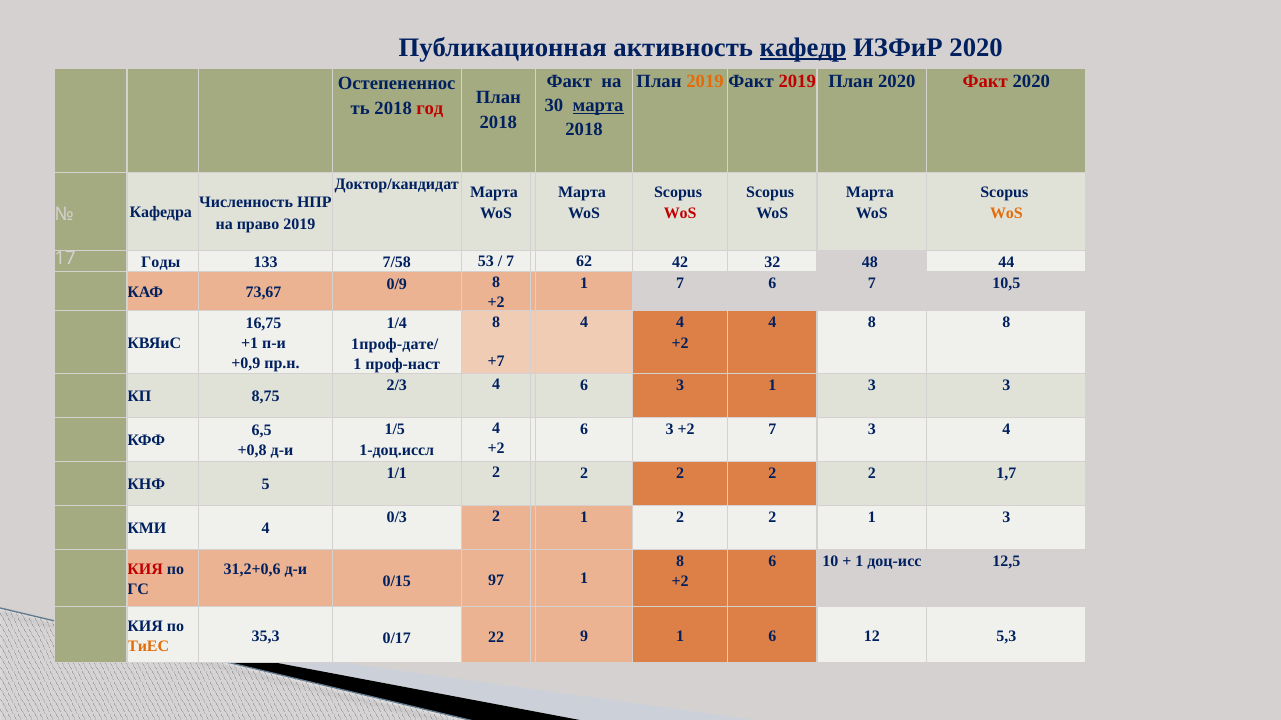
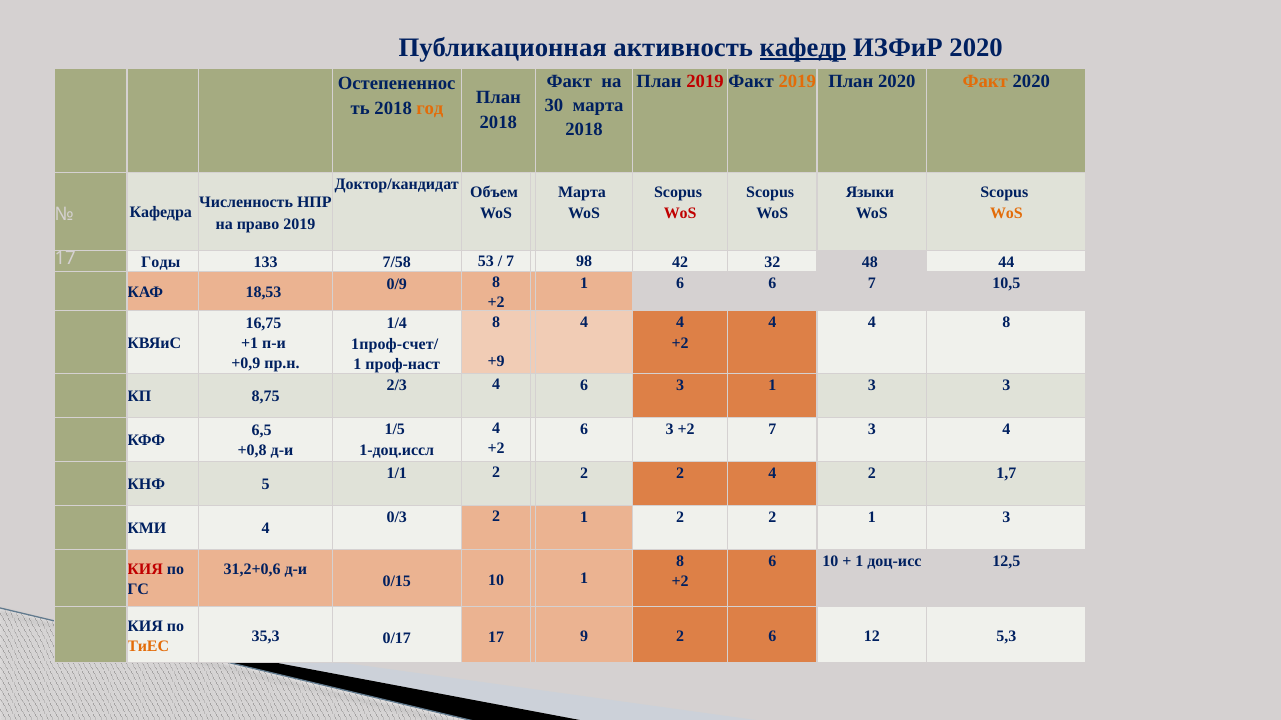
2019 colour: orange -> red (705, 82)
2019 colour: red -> orange (797, 82)
Факт colour: red -> orange (985, 82)
марта underline: present -> none (598, 105)
год colour: red -> orange (430, 108)
Доктор/кандидат Марта: Марта -> Объем (494, 193)
Марта: Марта -> Языки (870, 193)
62: 62 -> 98 (584, 261)
1 7: 7 -> 6 (680, 283)
73,67: 73,67 -> 18,53 (264, 292)
8: 8 -> 4 (872, 323)
1проф-дате/: 1проф-дате/ -> 1проф-счет/ (395, 344)
+7: +7 -> +9 (496, 362)
2: 2 -> 4 (772, 473)
0/15 97: 97 -> 10 (496, 581)
0/17 22: 22 -> 17 (496, 638)
9 1: 1 -> 2 (680, 637)
